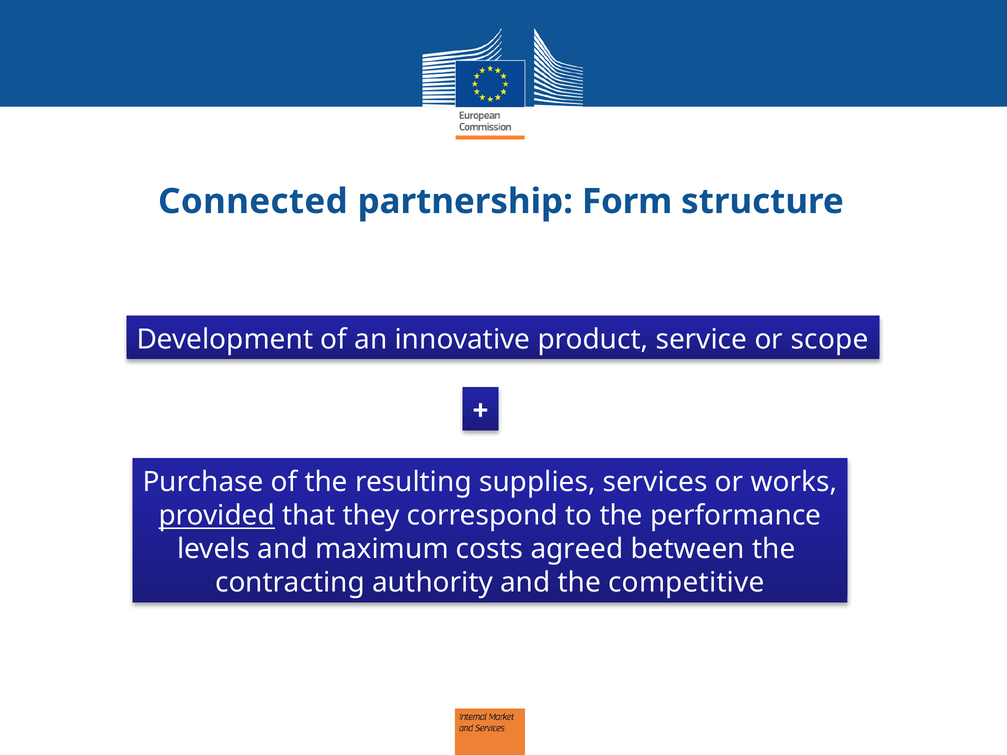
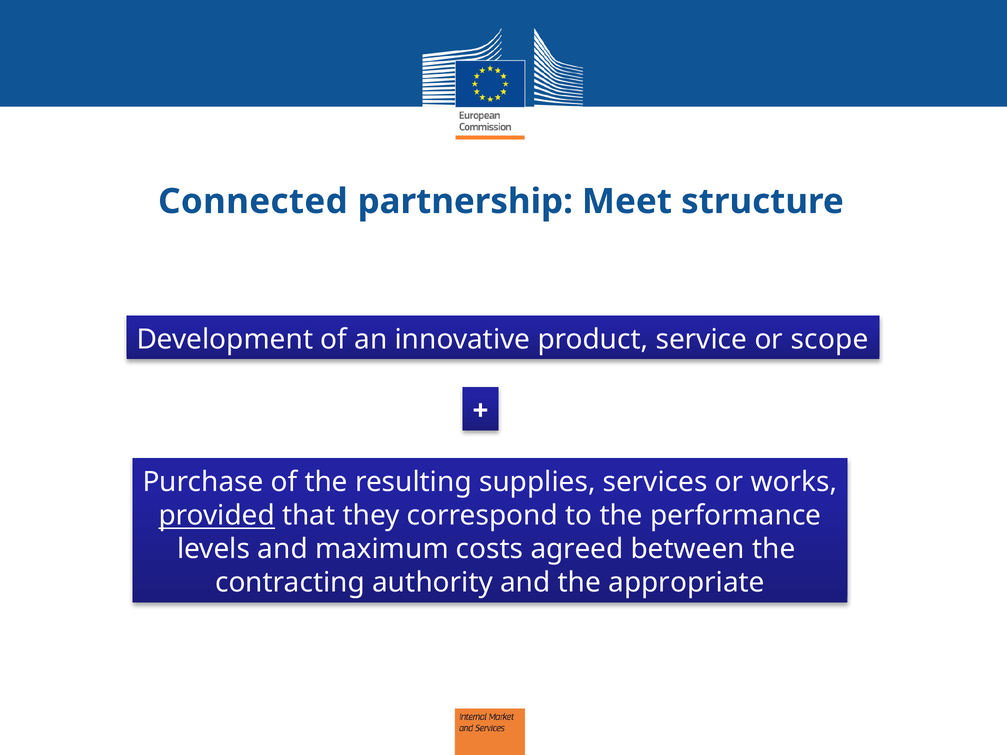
Form: Form -> Meet (627, 202)
competitive: competitive -> appropriate (686, 583)
